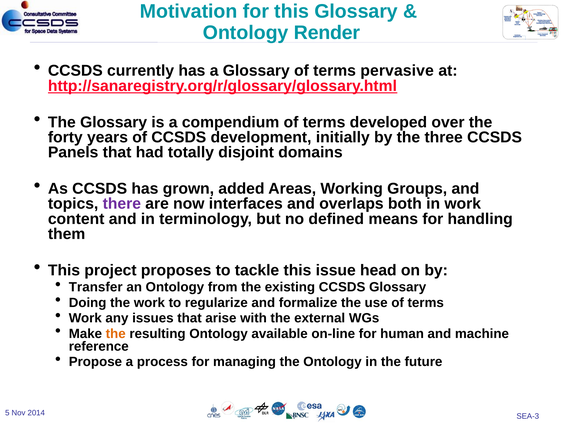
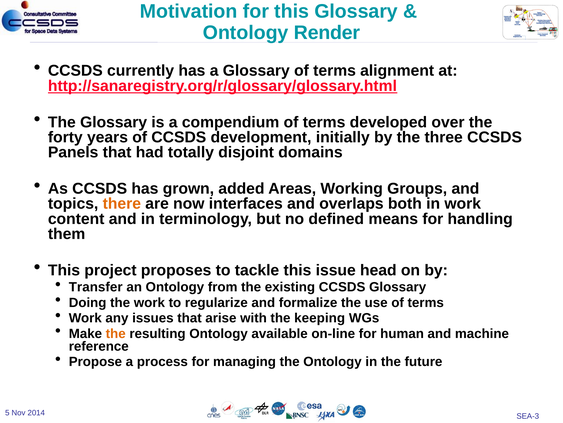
pervasive: pervasive -> alignment (397, 71)
there colour: purple -> orange (122, 203)
external: external -> keeping (320, 318)
